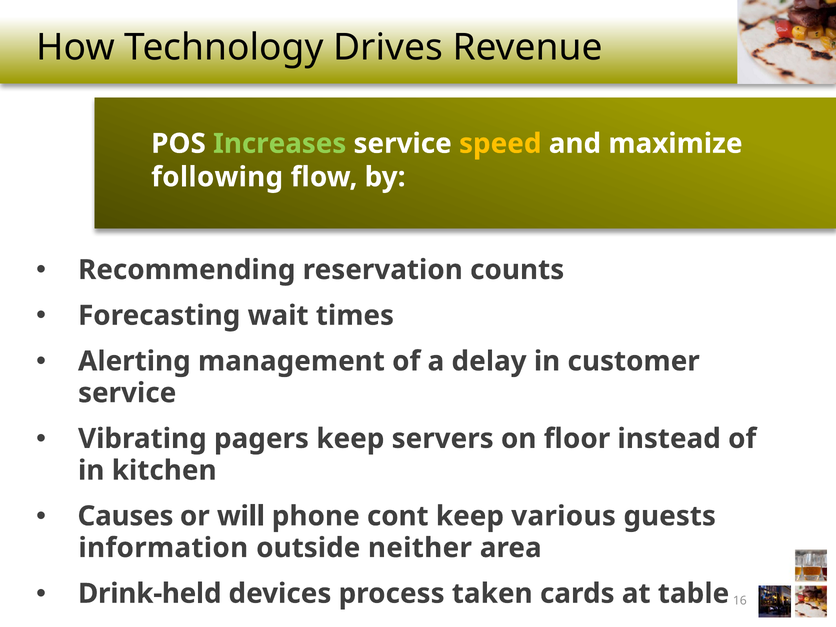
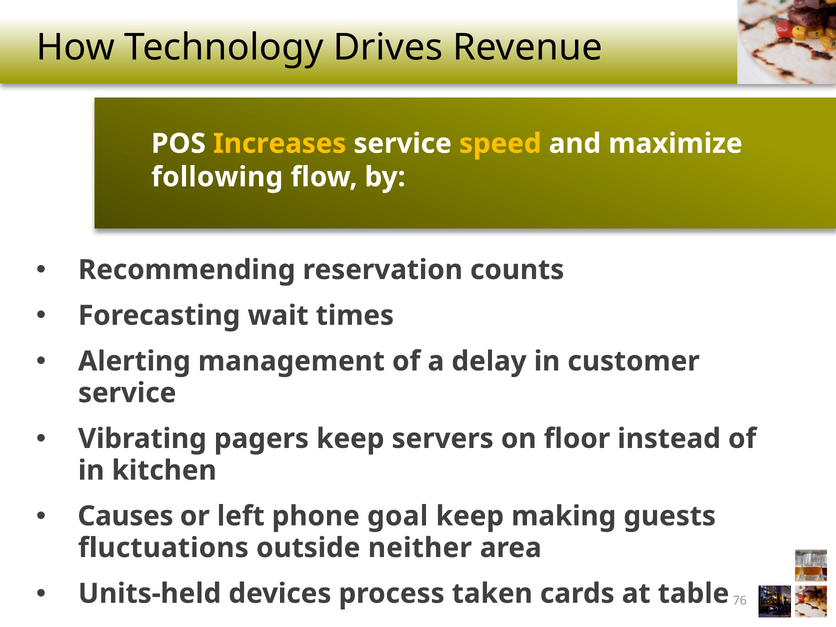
Increases colour: light green -> yellow (280, 144)
will: will -> left (241, 516)
cont: cont -> goal (398, 516)
various: various -> making (564, 516)
information: information -> fluctuations (163, 548)
Drink-held: Drink-held -> Units-held (150, 594)
16: 16 -> 76 (740, 601)
